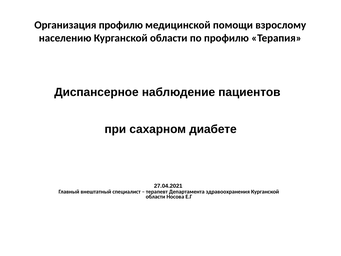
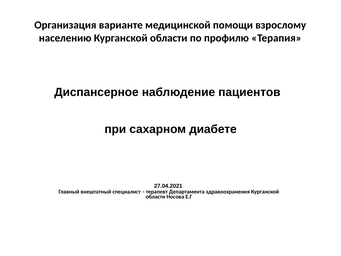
Организация профилю: профилю -> варианте (121, 25)
